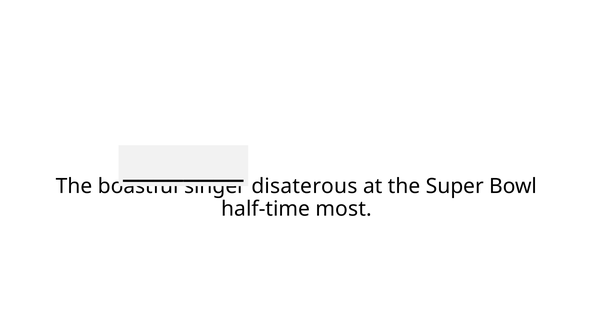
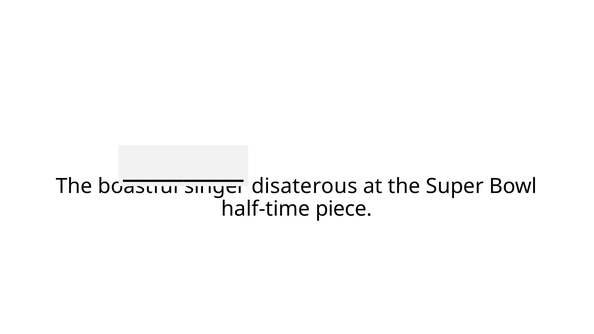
most: most -> piece (344, 209)
